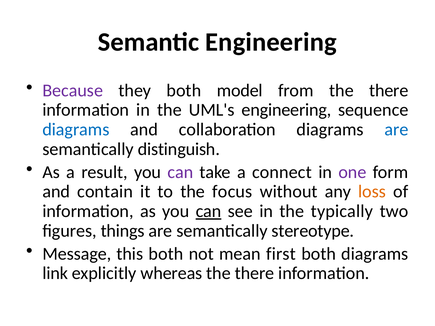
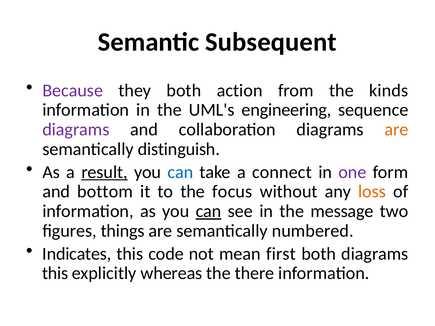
Semantic Engineering: Engineering -> Subsequent (271, 42)
model: model -> action (240, 90)
from the there: there -> kinds (389, 90)
diagrams colour: blue -> purple (76, 130)
are colour: blue -> orange (397, 130)
result underline: none -> present (105, 172)
can colour: purple -> blue (180, 172)
contain: contain -> bottom (105, 192)
typically: typically -> message (342, 211)
stereotype: stereotype -> numbered (313, 231)
Message: Message -> Indicates (77, 254)
this both: both -> code (166, 254)
link: link -> this (55, 274)
